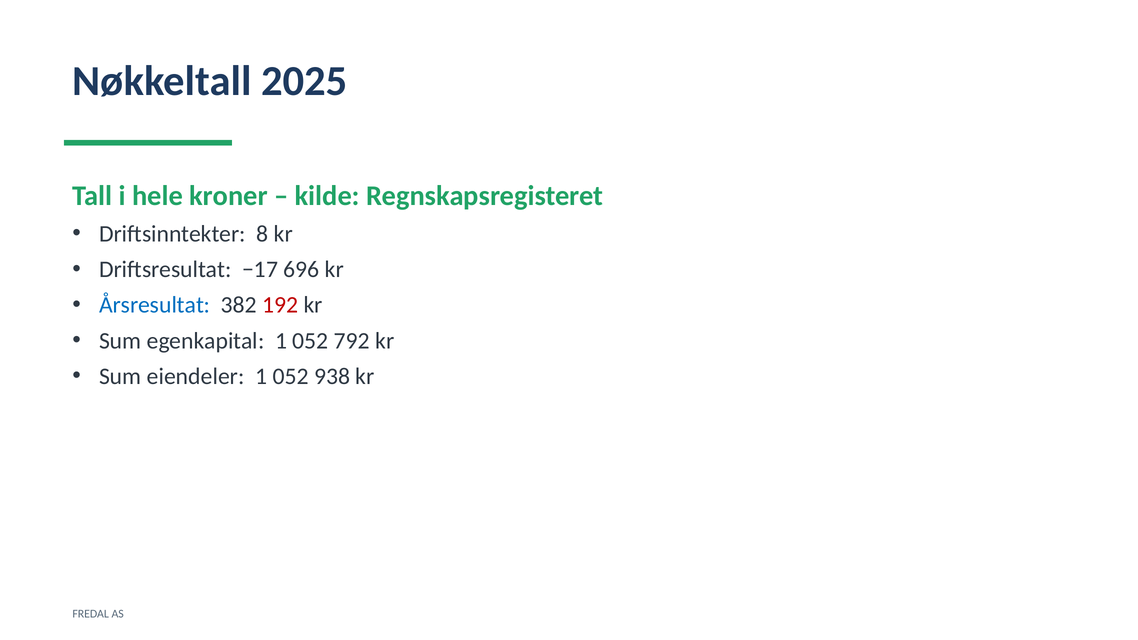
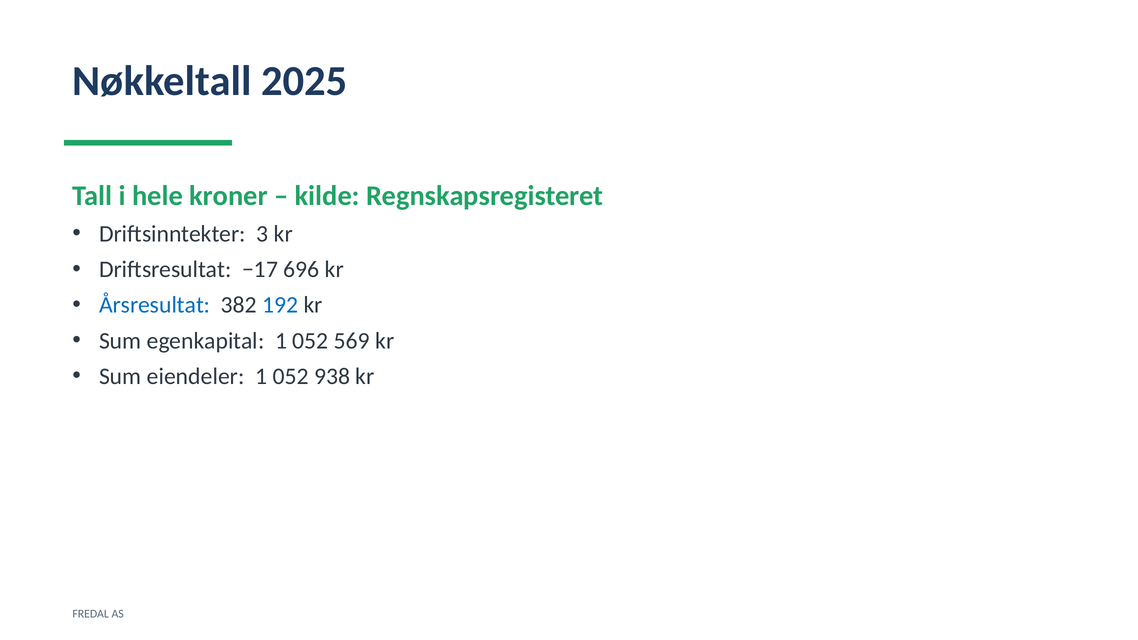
8: 8 -> 3 (262, 234)
192 colour: red -> blue (280, 305)
792: 792 -> 569 (352, 341)
